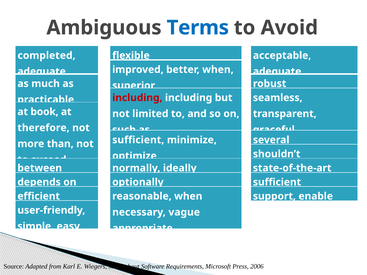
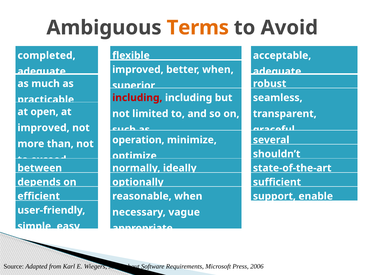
Terms colour: blue -> orange (198, 28)
book: book -> open (44, 112)
therefore: therefore -> improved (43, 128)
sufficient: sufficient -> operation (138, 140)
